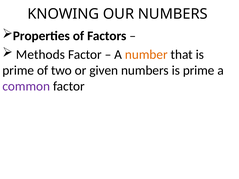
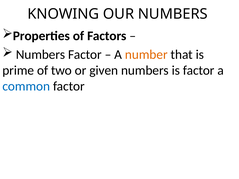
Methods: Methods -> Numbers (41, 55)
numbers is prime: prime -> factor (199, 70)
common colour: purple -> blue (26, 86)
